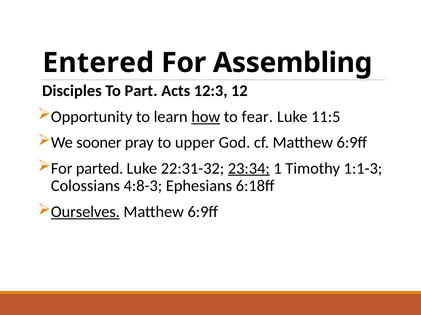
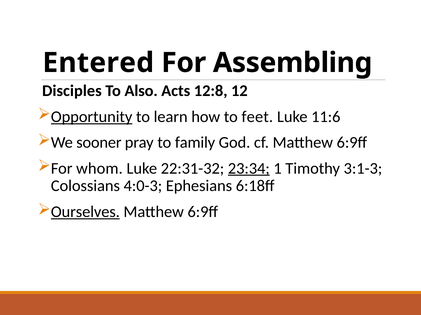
Part: Part -> Also (141, 91)
12:3: 12:3 -> 12:8 (211, 91)
Opportunity underline: none -> present (92, 117)
how underline: present -> none (206, 117)
fear: fear -> feet (257, 117)
11:5: 11:5 -> 11:6 (326, 117)
upper: upper -> family (195, 143)
parted: parted -> whom (99, 169)
1:1-3: 1:1-3 -> 3:1-3 (363, 169)
4:8-3: 4:8-3 -> 4:0-3 (143, 186)
